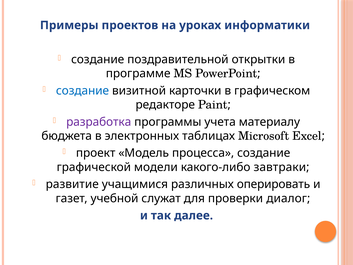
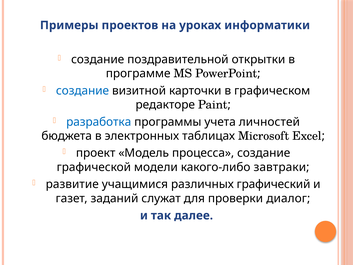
разработка colour: purple -> blue (99, 122)
материалу: материалу -> личностей (269, 122)
оперировать: оперировать -> графический (273, 184)
учебной: учебной -> заданий (114, 198)
